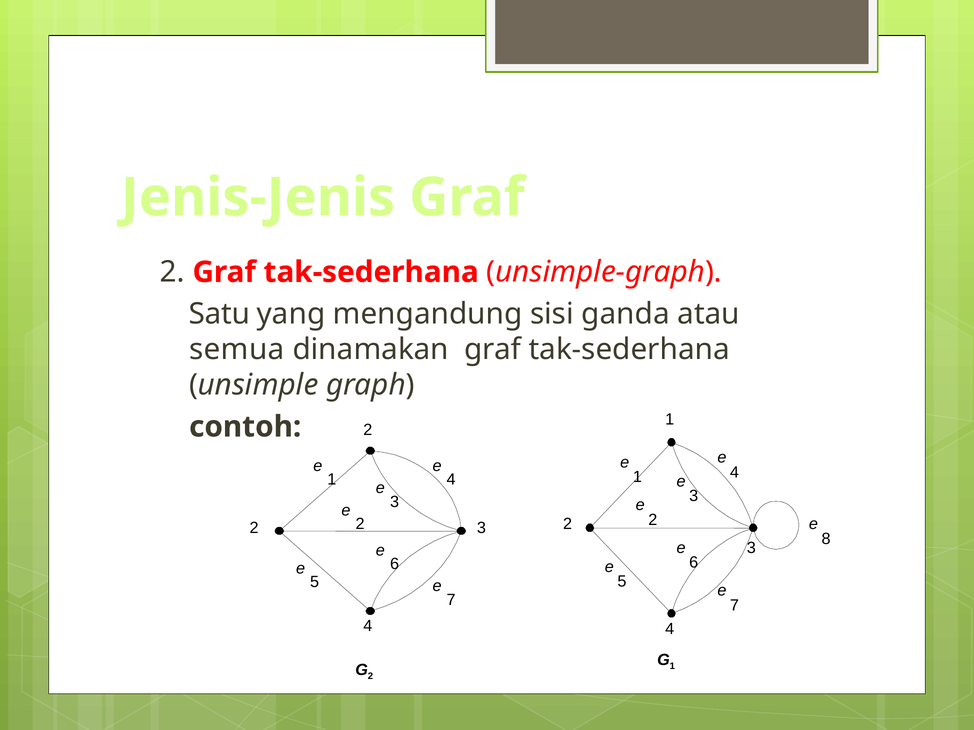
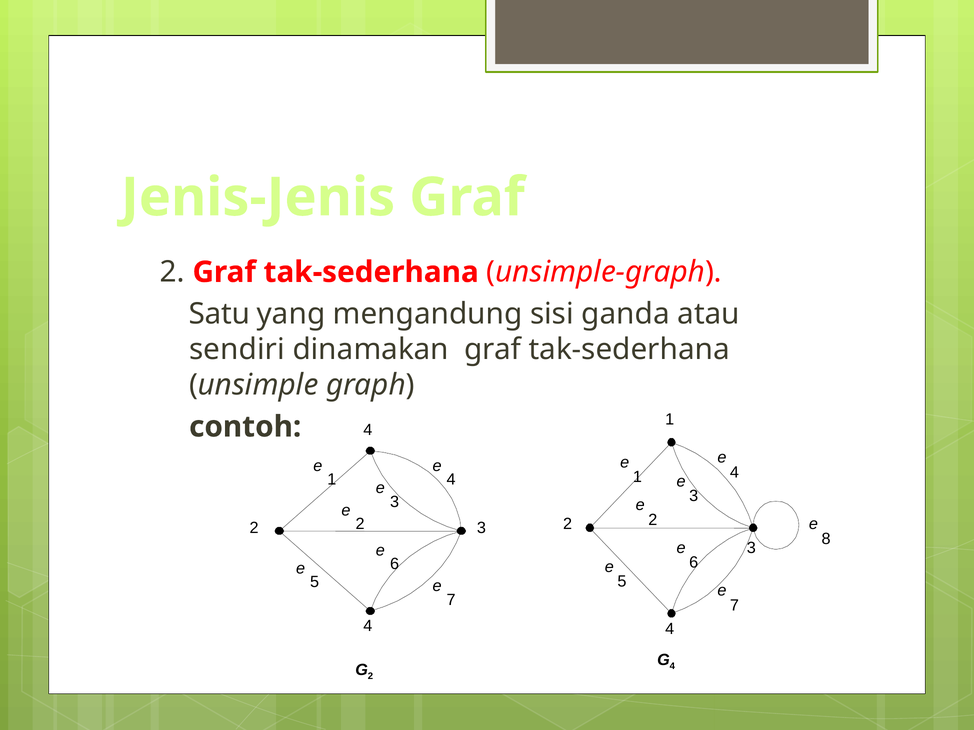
semua: semua -> sendiri (237, 350)
contoh 2: 2 -> 4 (368, 430)
1: 1 -> 4 (672, 667)
